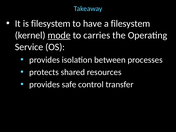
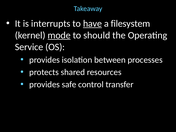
is filesystem: filesystem -> interrupts (51, 24)
have underline: none -> present (92, 24)
carries: carries -> should (97, 35)
